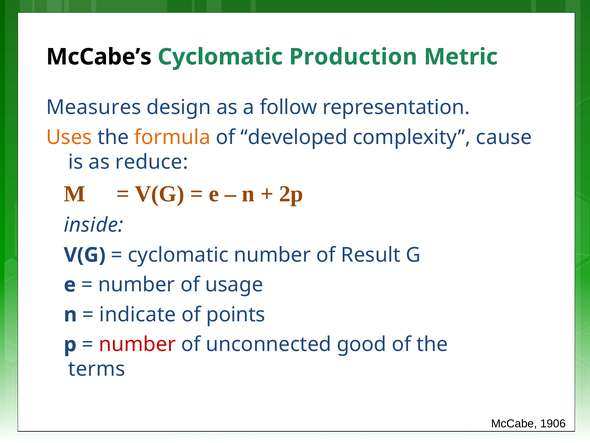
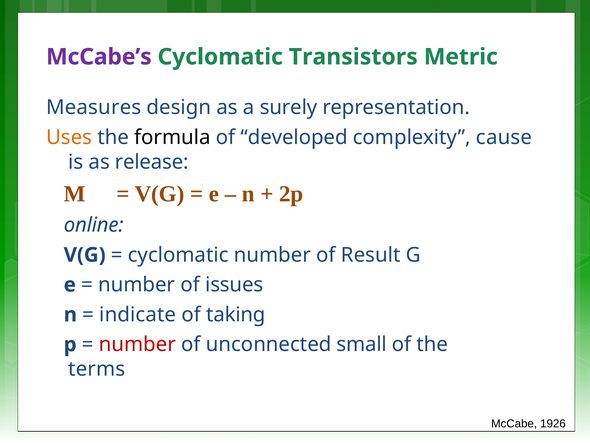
McCabe’s colour: black -> purple (99, 57)
Production: Production -> Transistors (353, 57)
follow: follow -> surely (289, 107)
formula colour: orange -> black (172, 137)
reduce: reduce -> release (152, 162)
inside: inside -> online (94, 225)
usage: usage -> issues (234, 284)
points: points -> taking (236, 314)
good: good -> small (362, 344)
1906: 1906 -> 1926 (553, 423)
